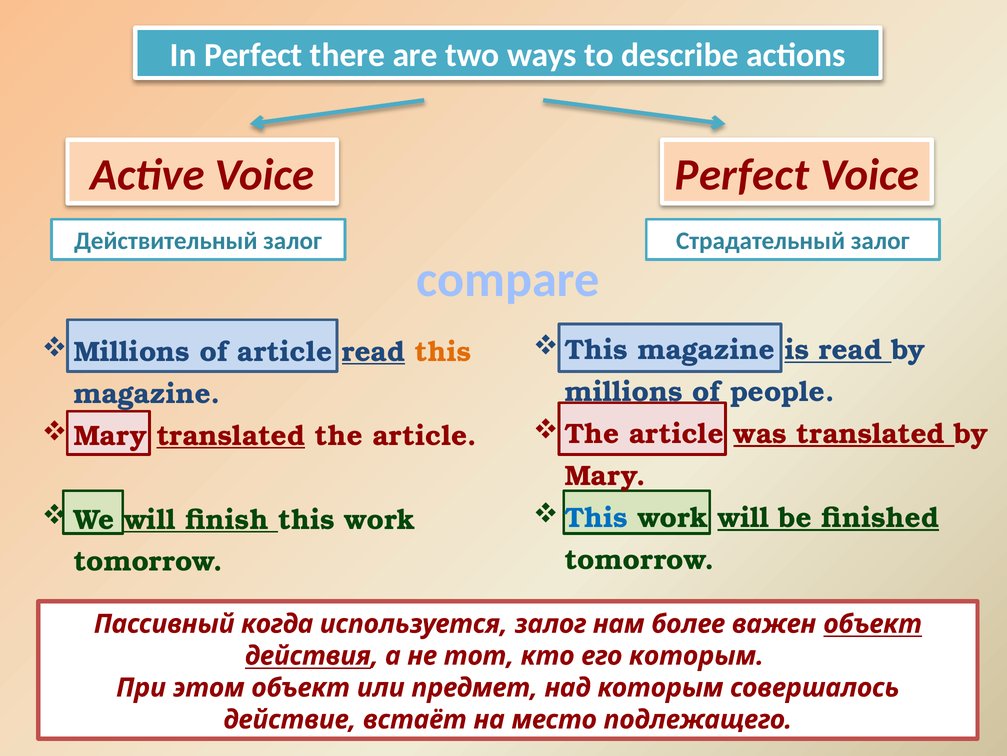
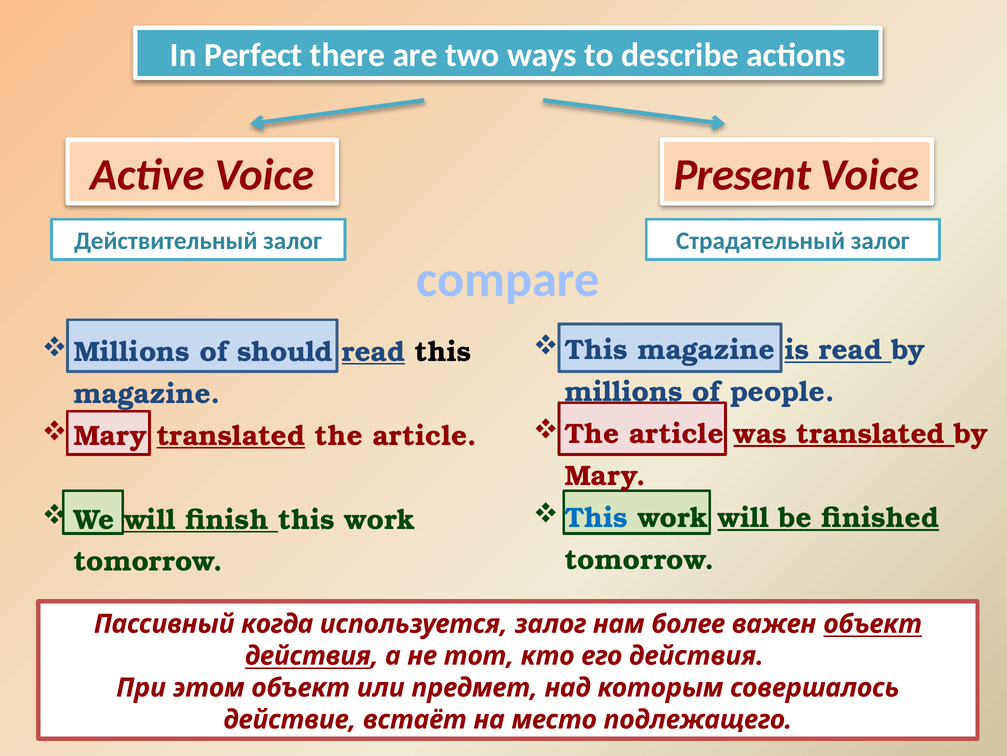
Perfect: Perfect -> Present (742, 175)
of article: article -> should (285, 351)
this colour: orange -> black (443, 351)
его которым: которым -> действия (696, 655)
